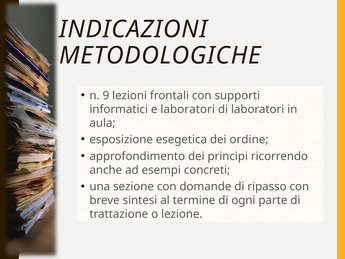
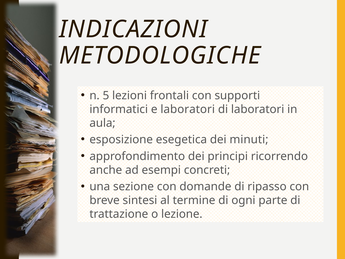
9: 9 -> 5 (106, 96)
ordine: ordine -> minuti (249, 140)
